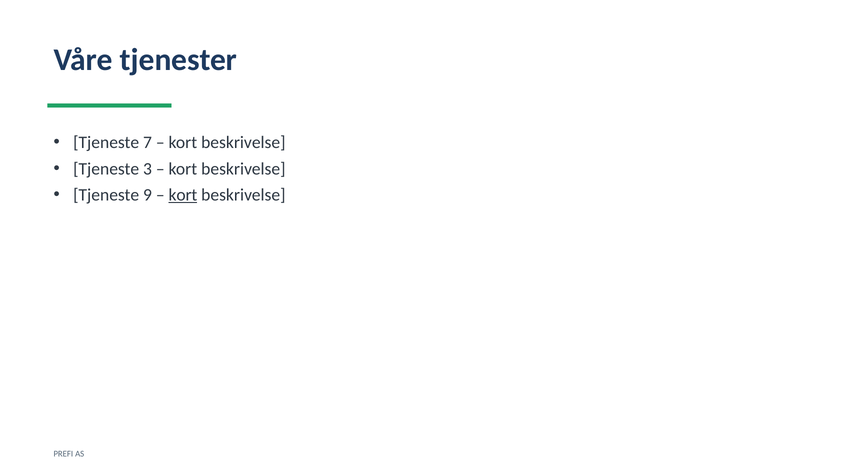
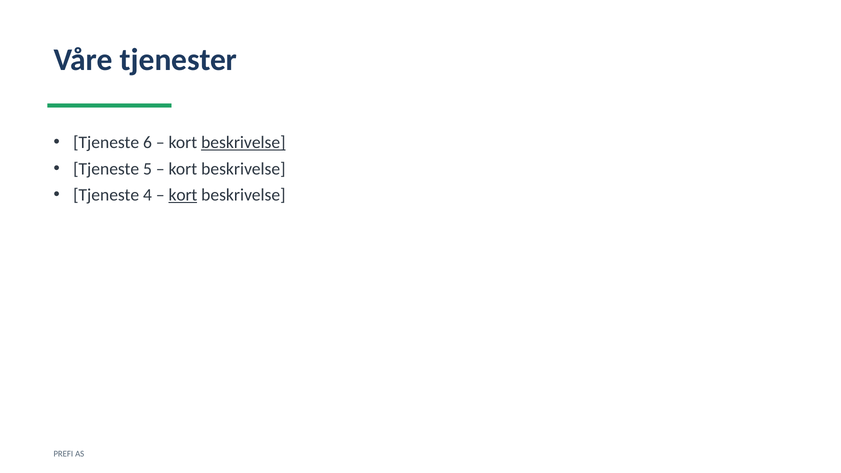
7: 7 -> 6 (147, 142)
beskrivelse underline: none -> present (243, 142)
3: 3 -> 5 (147, 169)
9: 9 -> 4 (147, 195)
